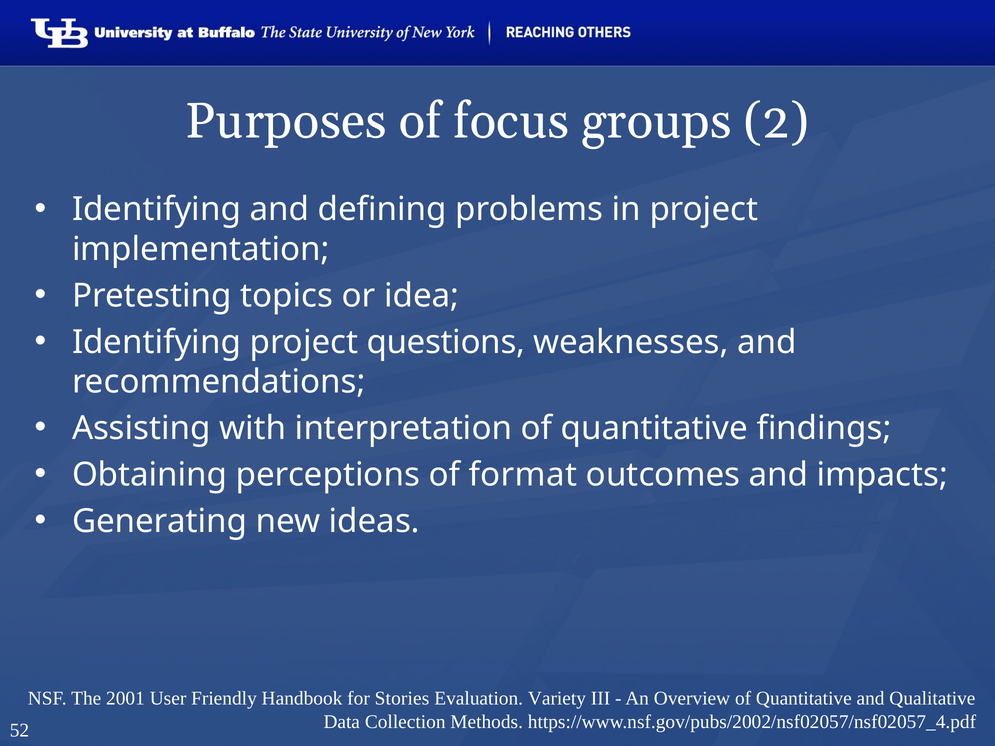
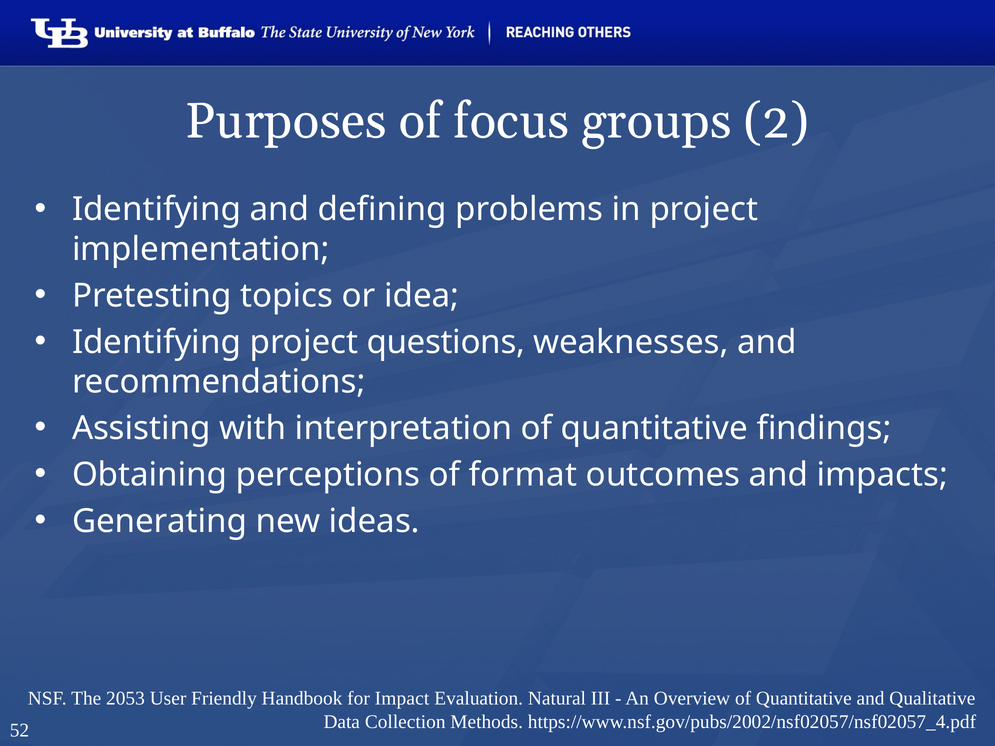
2001: 2001 -> 2053 (125, 699)
Stories: Stories -> Impact (402, 699)
Variety: Variety -> Natural (557, 699)
